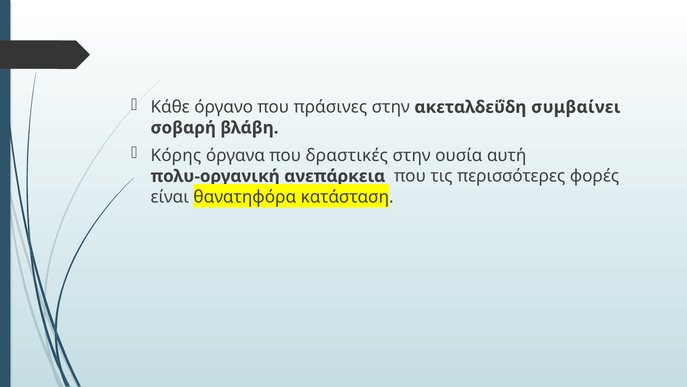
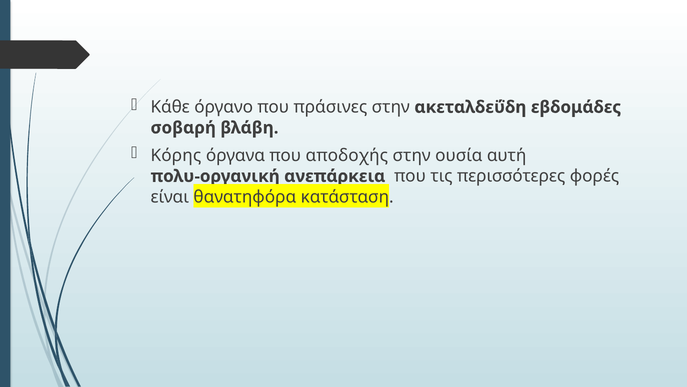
συμβαίνει: συμβαίνει -> εβδομάδες (576, 107)
δραστικές: δραστικές -> αποδοχής (347, 155)
